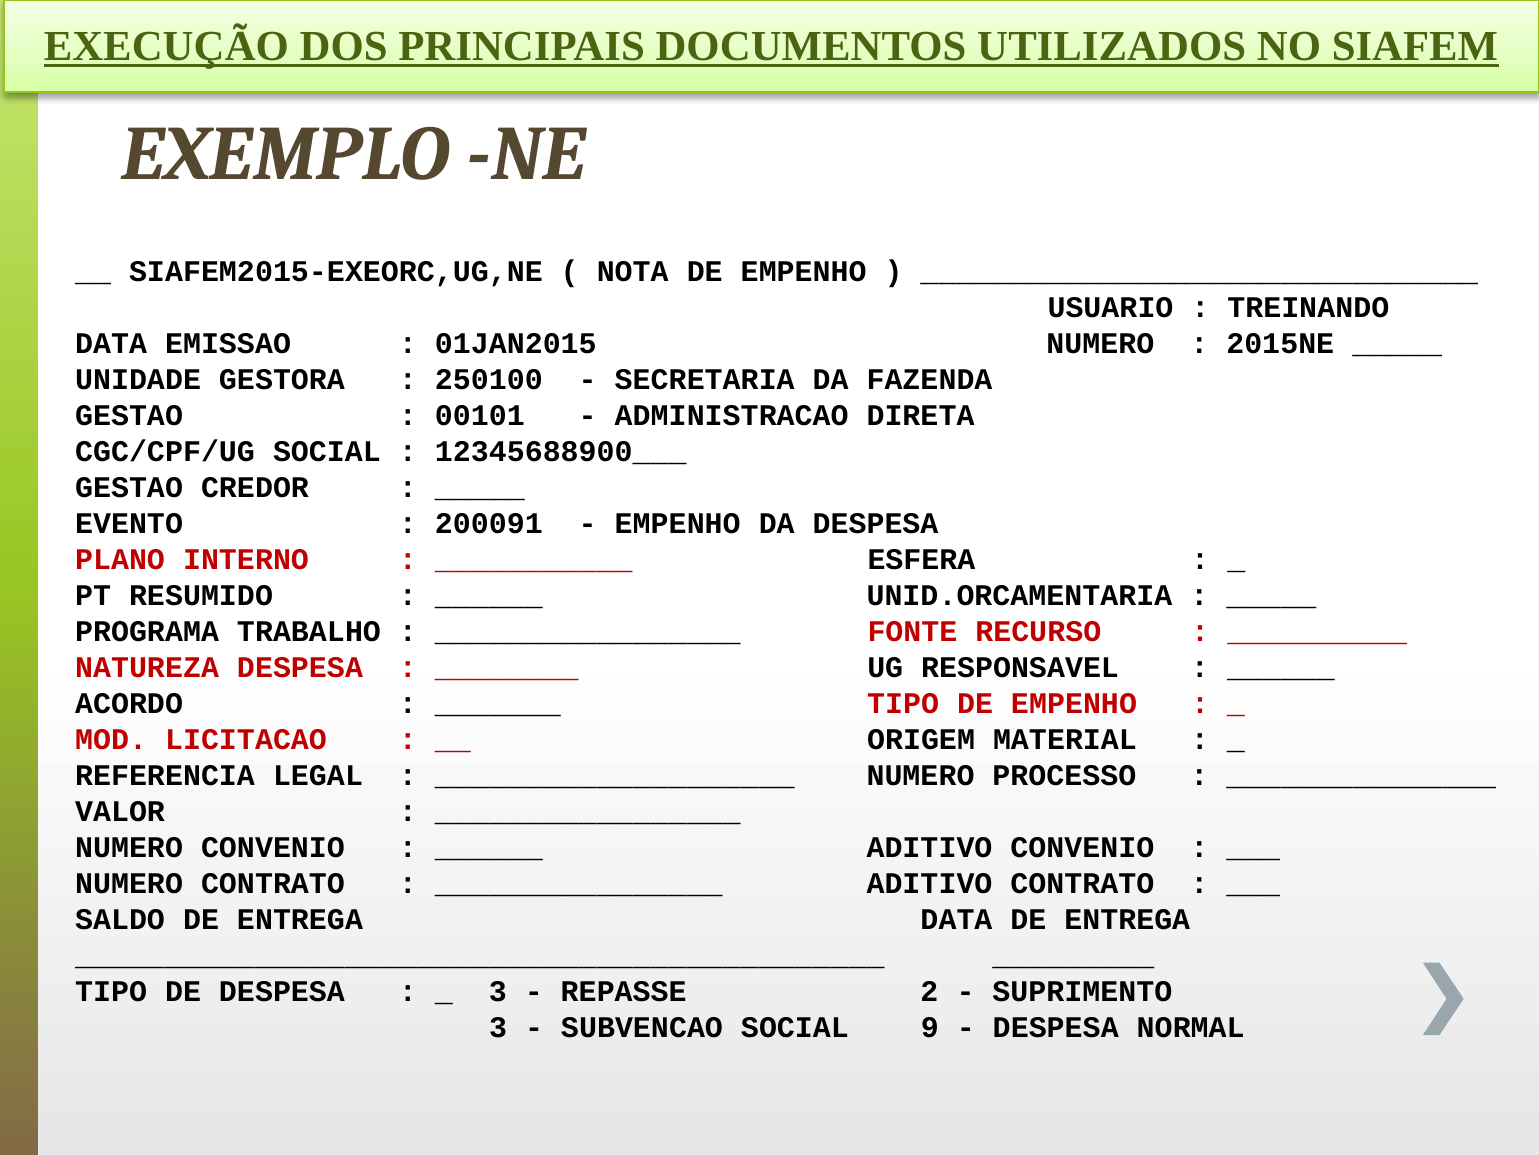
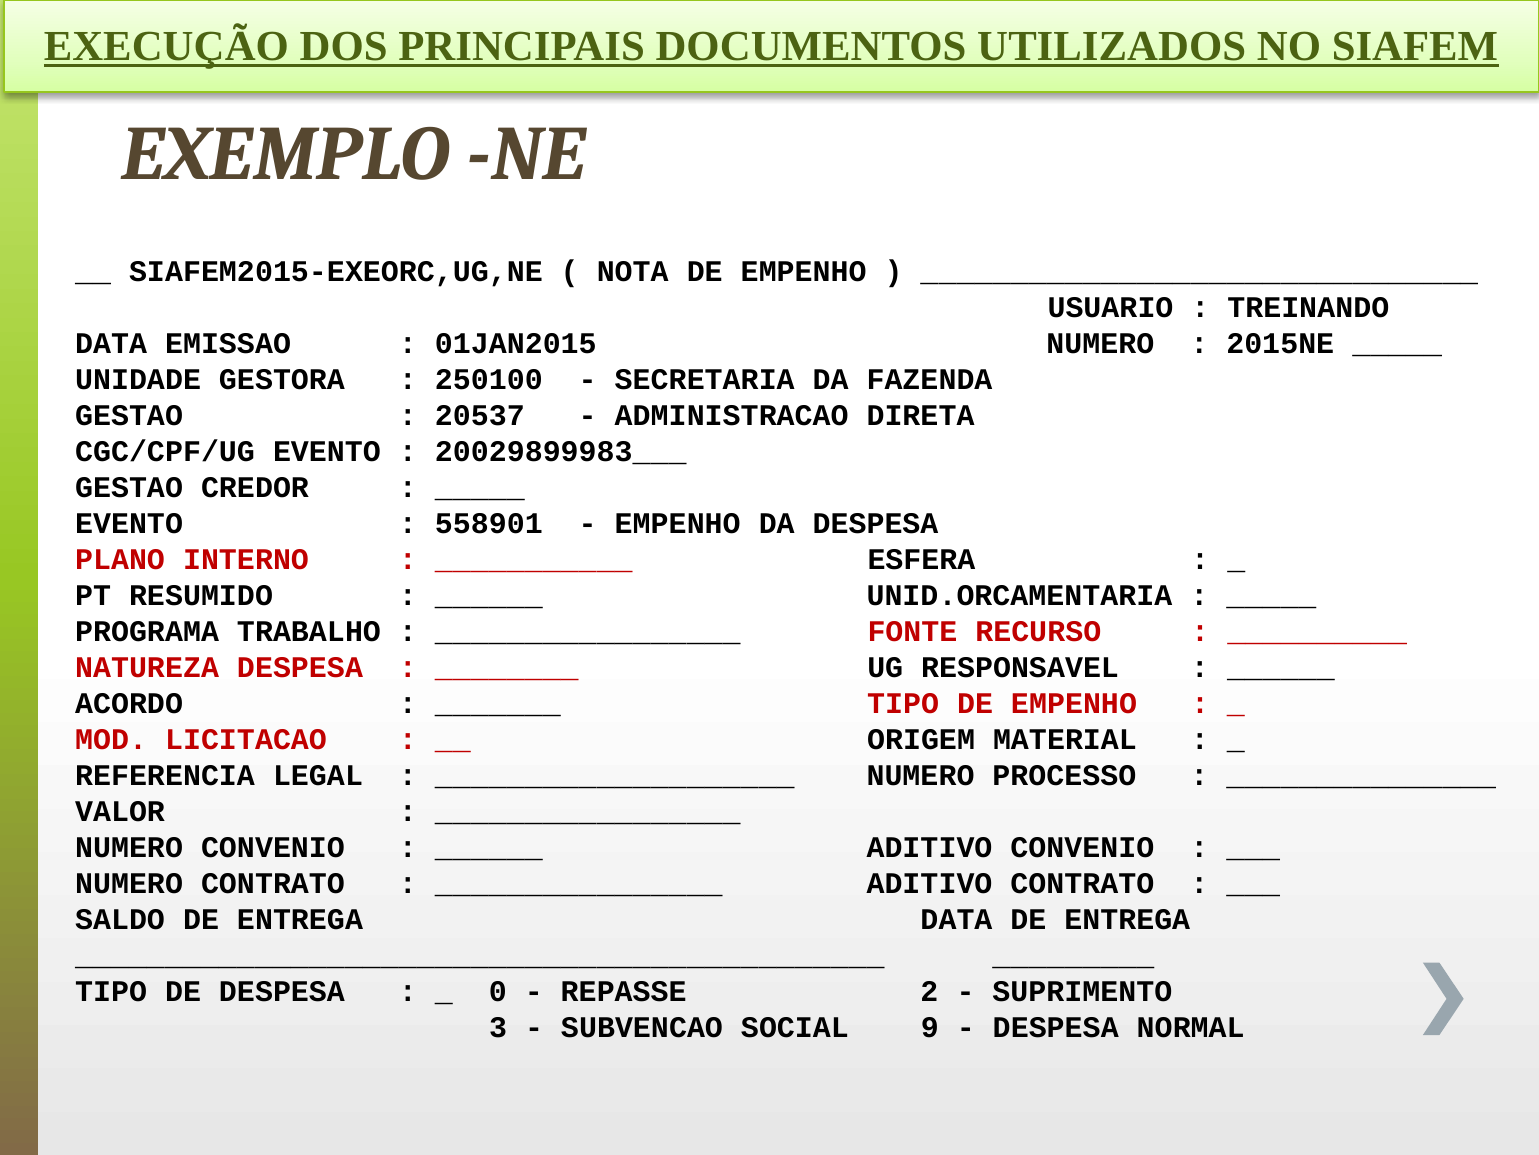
00101: 00101 -> 20537 (480, 416)
CGC/CPF/UG SOCIAL: SOCIAL -> EVENTO (327, 452)
12345688900___: 12345688900___ -> 20029899983___ (561, 452)
200091: 200091 -> 558901 (489, 523)
3: 3 -> 0 (498, 991)
